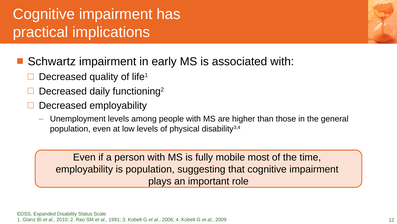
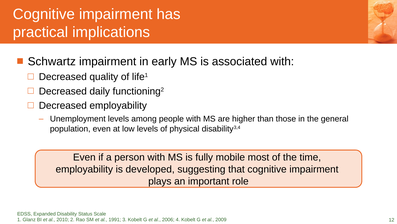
is population: population -> developed (150, 169)
